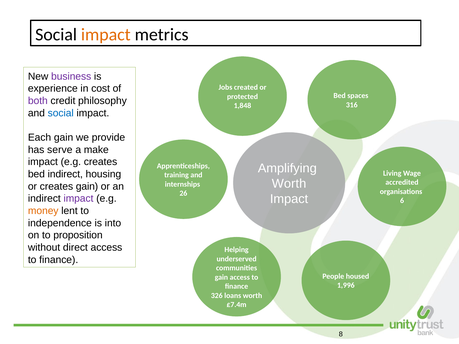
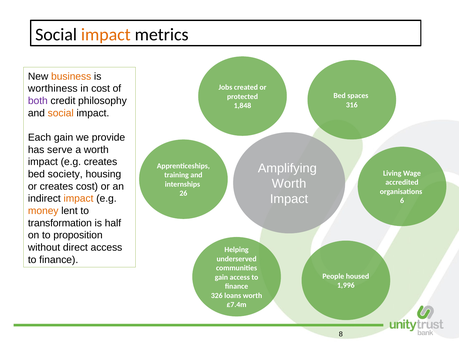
business colour: purple -> orange (71, 76)
experience: experience -> worthiness (53, 89)
social colour: blue -> orange (61, 113)
a make: make -> worth (96, 150)
bed indirect: indirect -> society (65, 174)
creates gain: gain -> cost (87, 186)
impact colour: purple -> orange (78, 199)
independence: independence -> transformation (60, 223)
into: into -> half (113, 223)
